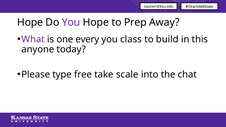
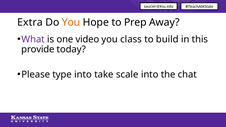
Hope: Hope -> Extra (30, 22)
You colour: purple -> orange (71, 22)
every: every -> video (87, 39)
anyone: anyone -> provide (38, 49)
type free: free -> into (83, 74)
